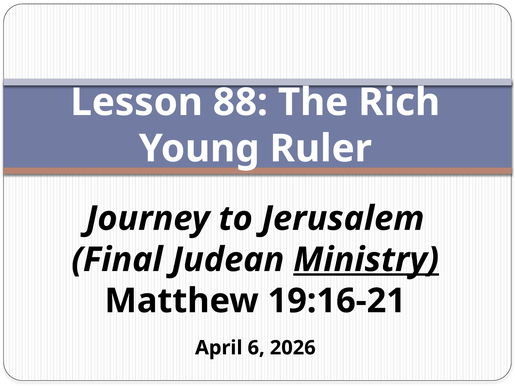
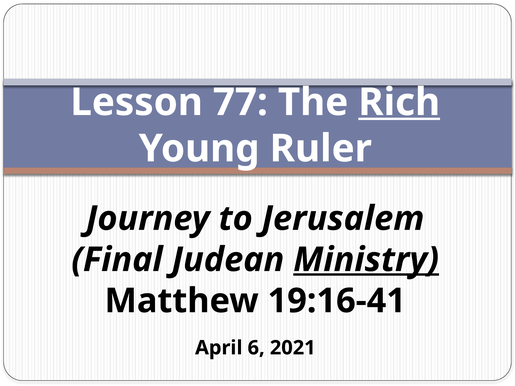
88: 88 -> 77 (240, 102)
Rich underline: none -> present (399, 102)
19:16-21: 19:16-21 -> 19:16-41 (337, 301)
2026: 2026 -> 2021 (293, 348)
